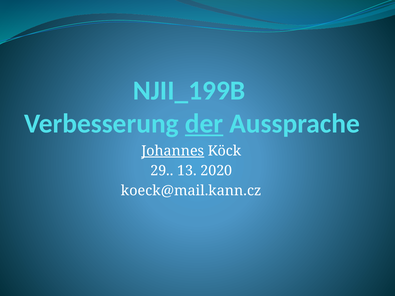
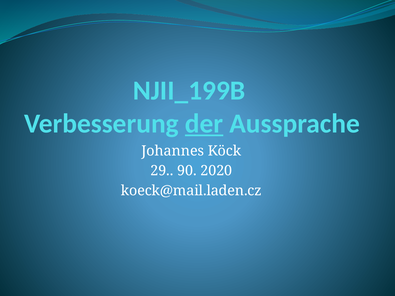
Johannes underline: present -> none (173, 151)
13: 13 -> 90 (187, 171)
koeck@mail.kann.cz: koeck@mail.kann.cz -> koeck@mail.laden.cz (191, 191)
